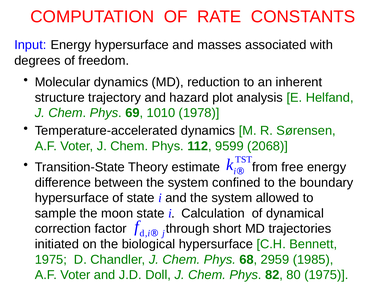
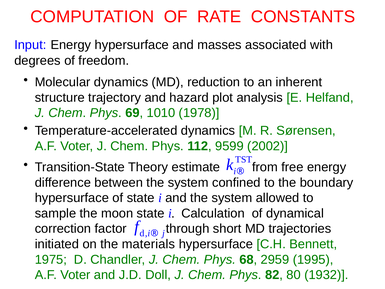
2068: 2068 -> 2002 (268, 146)
biological: biological -> materials (148, 244)
1985: 1985 -> 1995 (313, 259)
80 1975: 1975 -> 1932 (326, 275)
